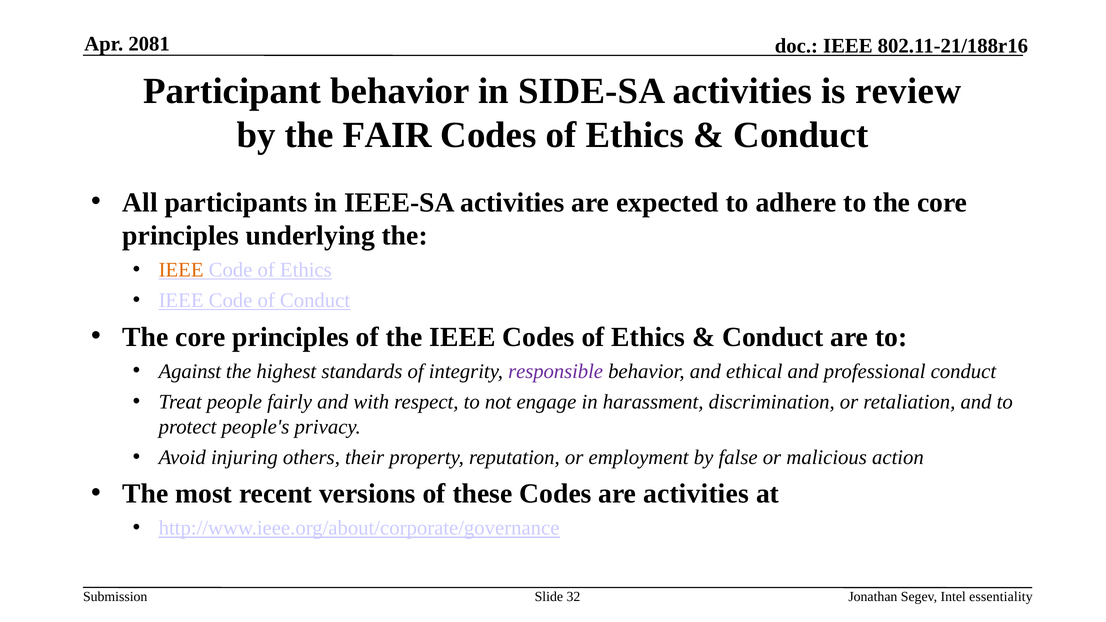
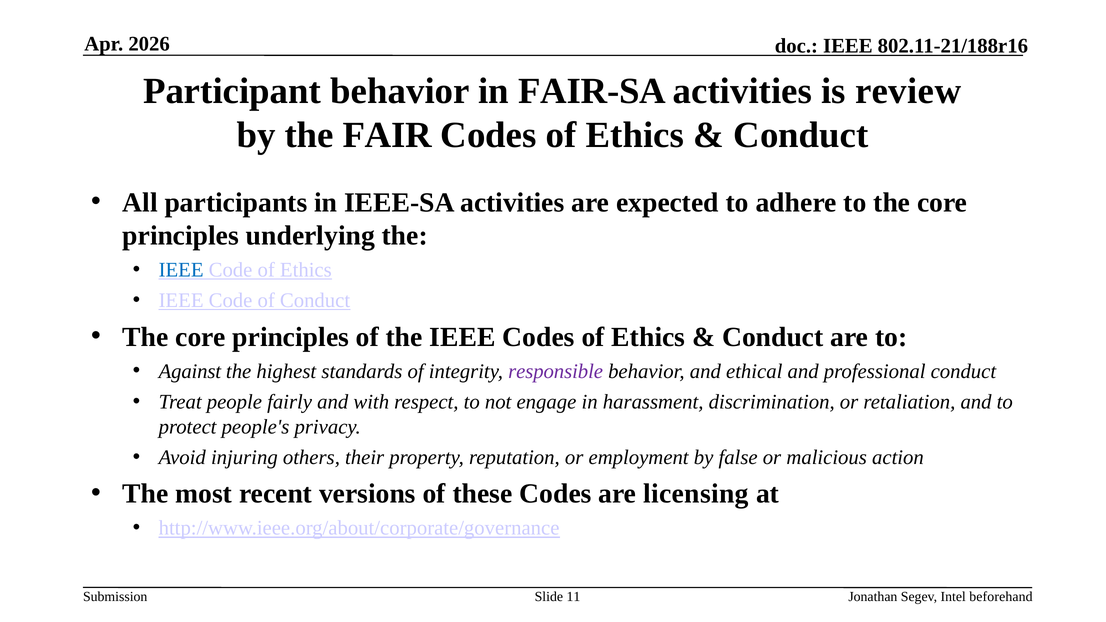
2081: 2081 -> 2026 (149, 44)
SIDE-SA: SIDE-SA -> FAIR-SA (592, 91)
IEEE colour: orange -> blue (181, 270)
are activities: activities -> licensing (696, 494)
32: 32 -> 11 (573, 597)
essentiality: essentiality -> beforehand (1001, 597)
